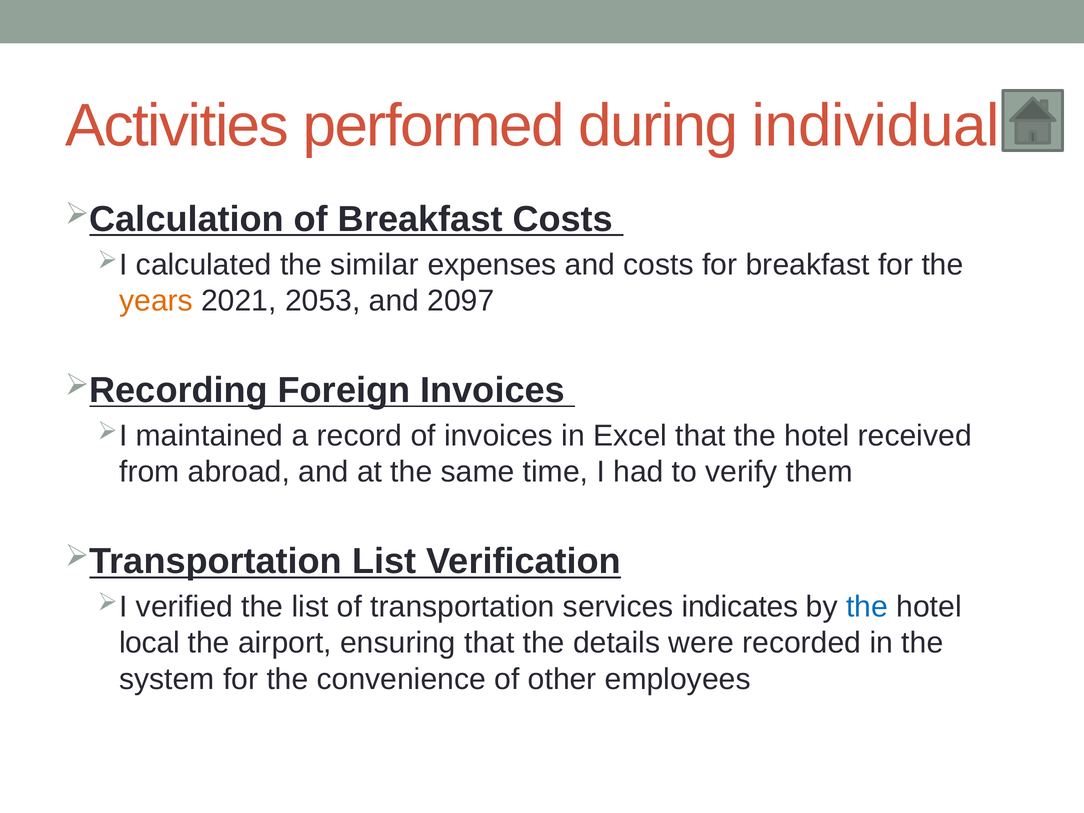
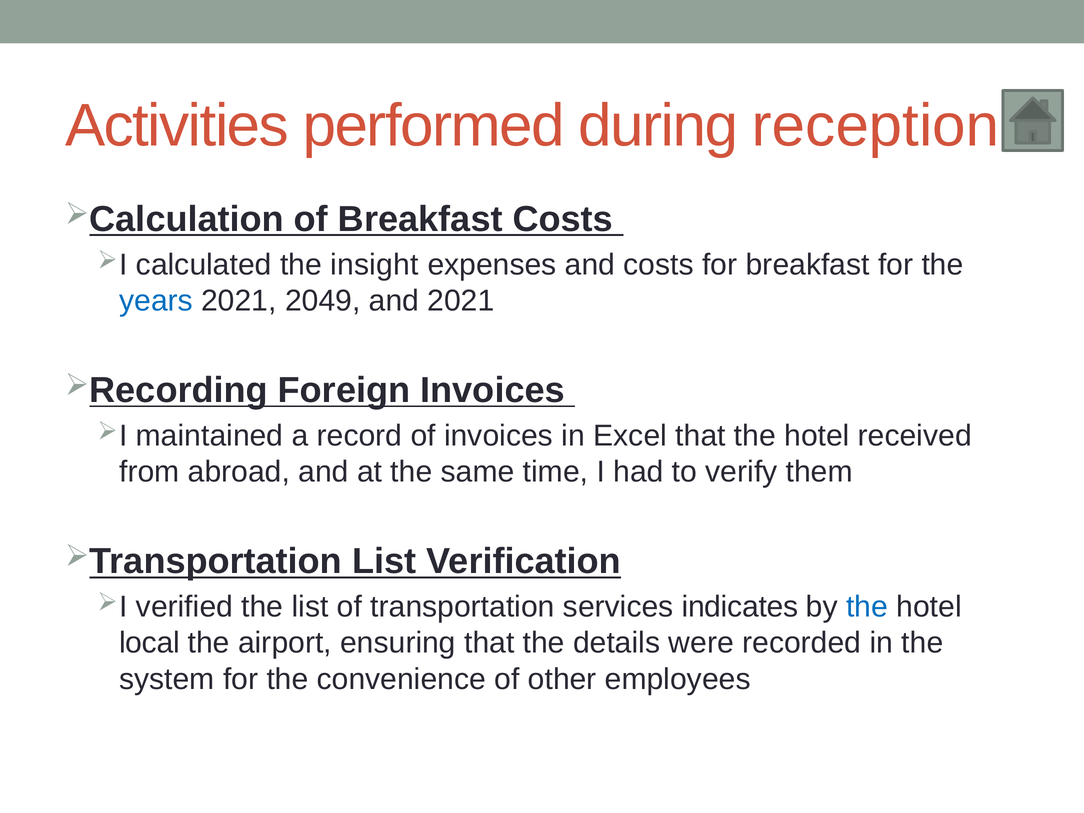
individual: individual -> reception (876, 126)
similar: similar -> insight (375, 265)
years colour: orange -> blue (156, 301)
2053: 2053 -> 2049 (323, 301)
and 2097: 2097 -> 2021 (461, 301)
